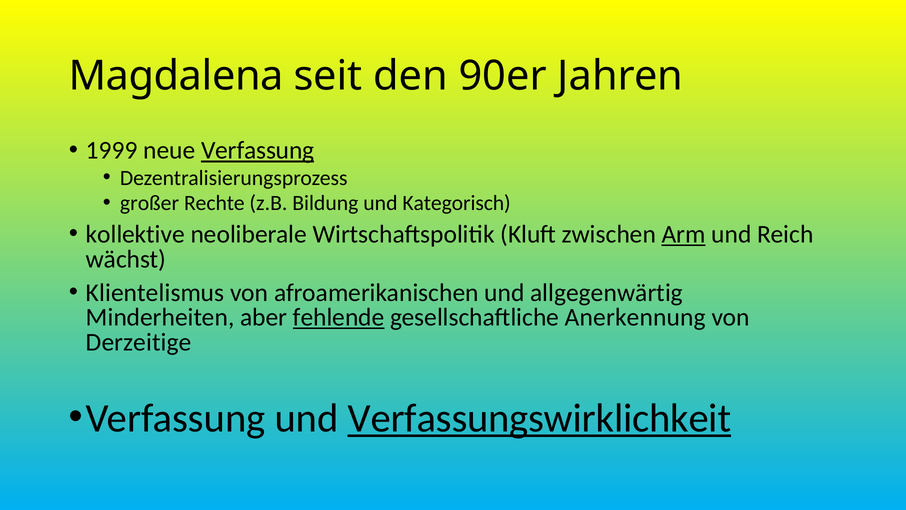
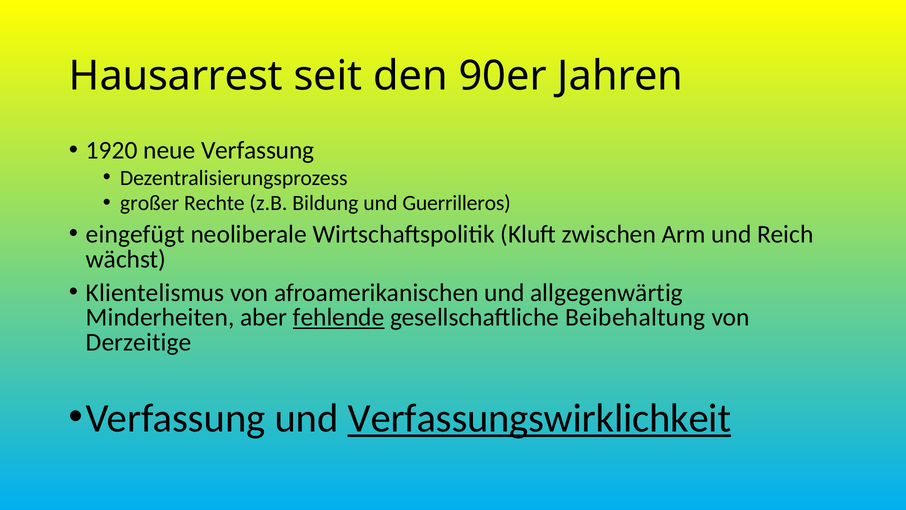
Magdalena: Magdalena -> Hausarrest (176, 76)
1999: 1999 -> 1920 (112, 150)
Verfassung underline: present -> none (258, 150)
Kategorisch: Kategorisch -> Guerrilleros (457, 203)
kollektive: kollektive -> eingefügt (135, 234)
Arm underline: present -> none (684, 234)
Anerkennung: Anerkennung -> Beibehaltung (635, 317)
